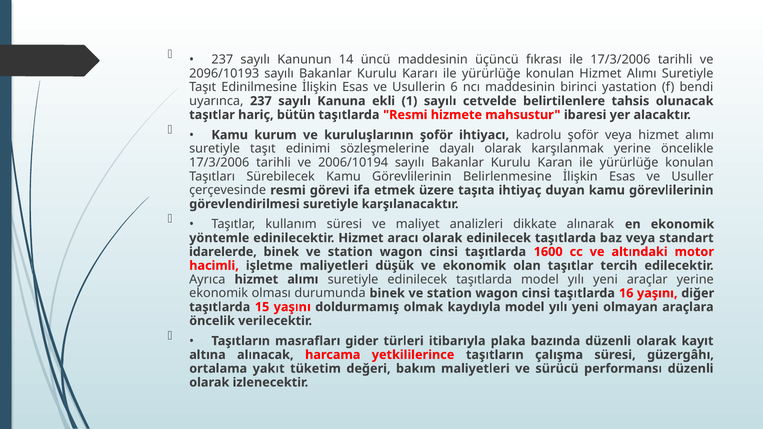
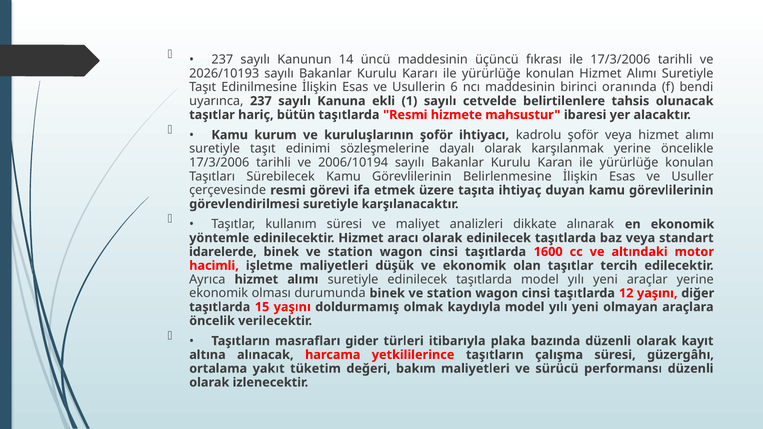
2096/10193: 2096/10193 -> 2026/10193 (224, 73)
yastation: yastation -> oranında (629, 87)
16: 16 -> 12 (626, 293)
